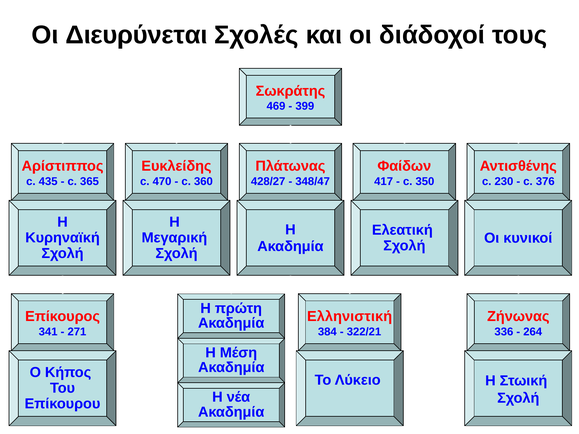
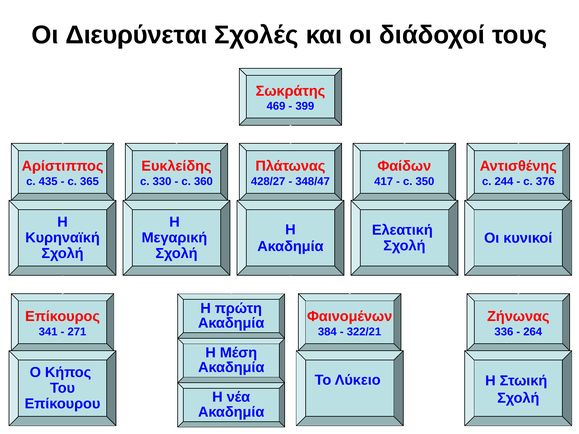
470: 470 -> 330 (162, 181)
230: 230 -> 244 (504, 181)
Ελληνιστική: Ελληνιστική -> Φαινομένων (350, 317)
